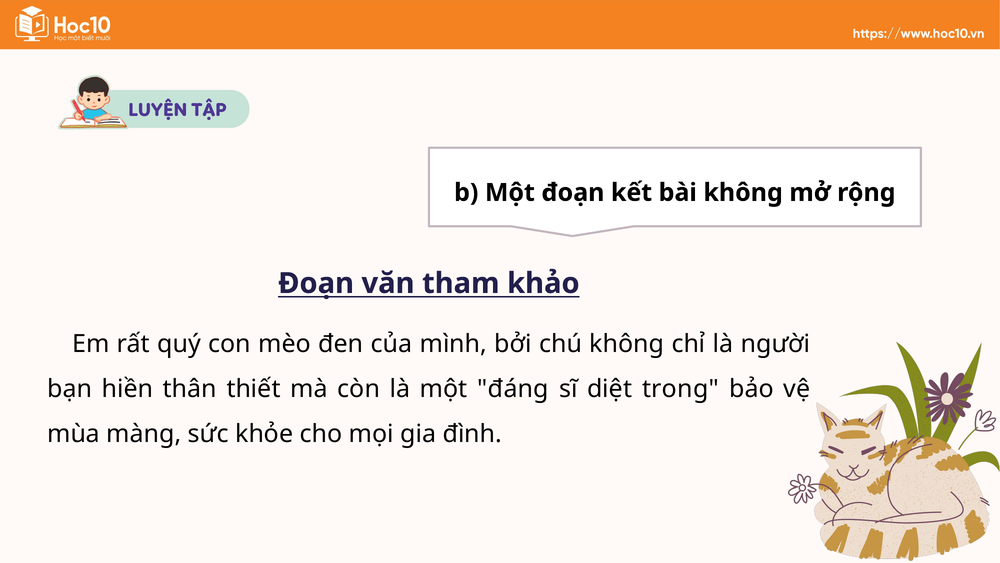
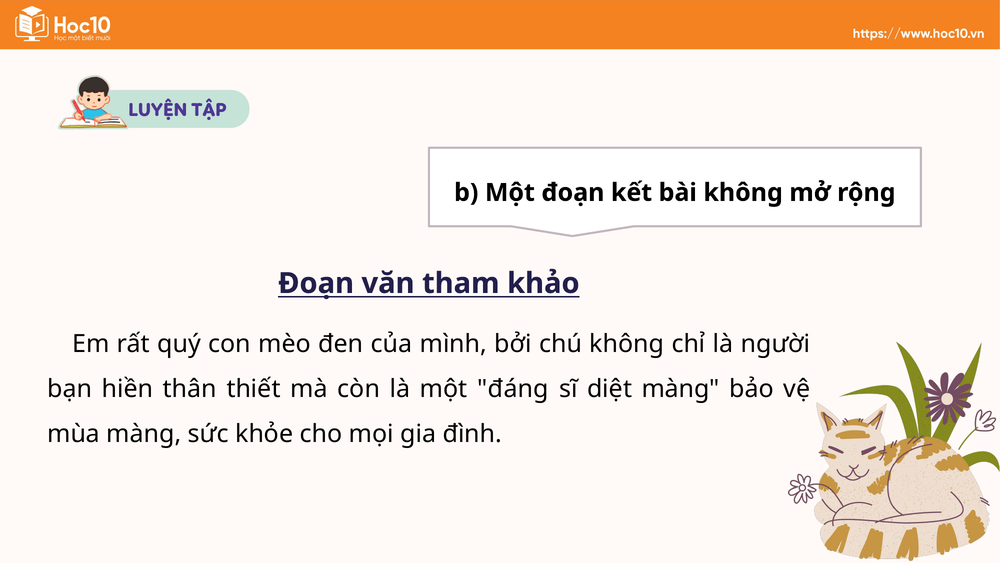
diệt trong: trong -> màng (681, 389)
